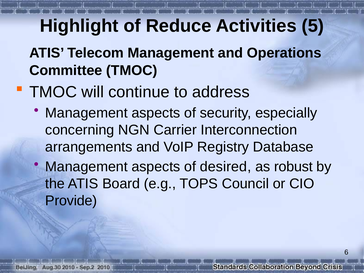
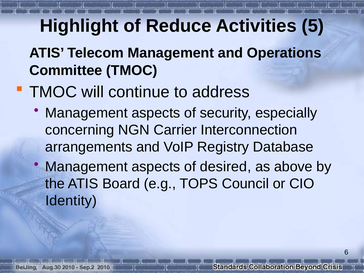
robust: robust -> above (293, 167)
Provide: Provide -> Identity (71, 201)
